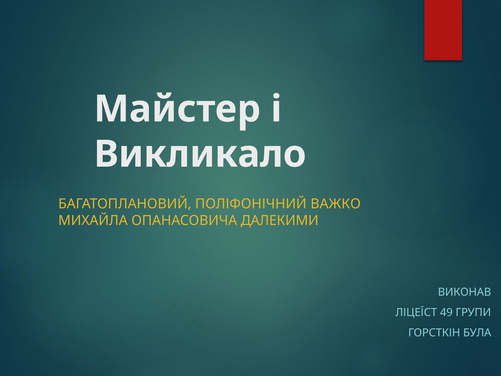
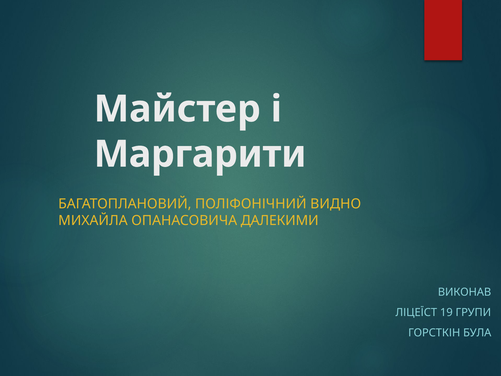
Викликало: Викликало -> Маргарити (200, 154)
ВАЖКО: ВАЖКО -> ВИДНО (336, 204)
49: 49 -> 19 (446, 312)
